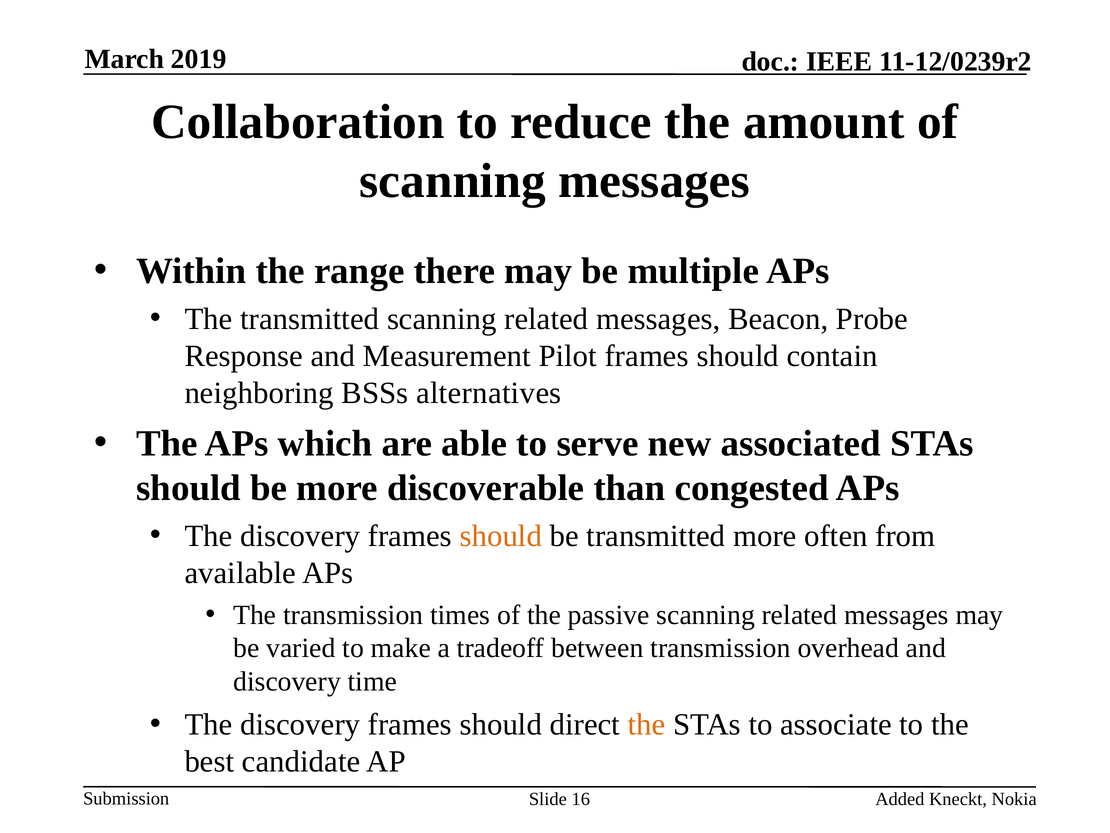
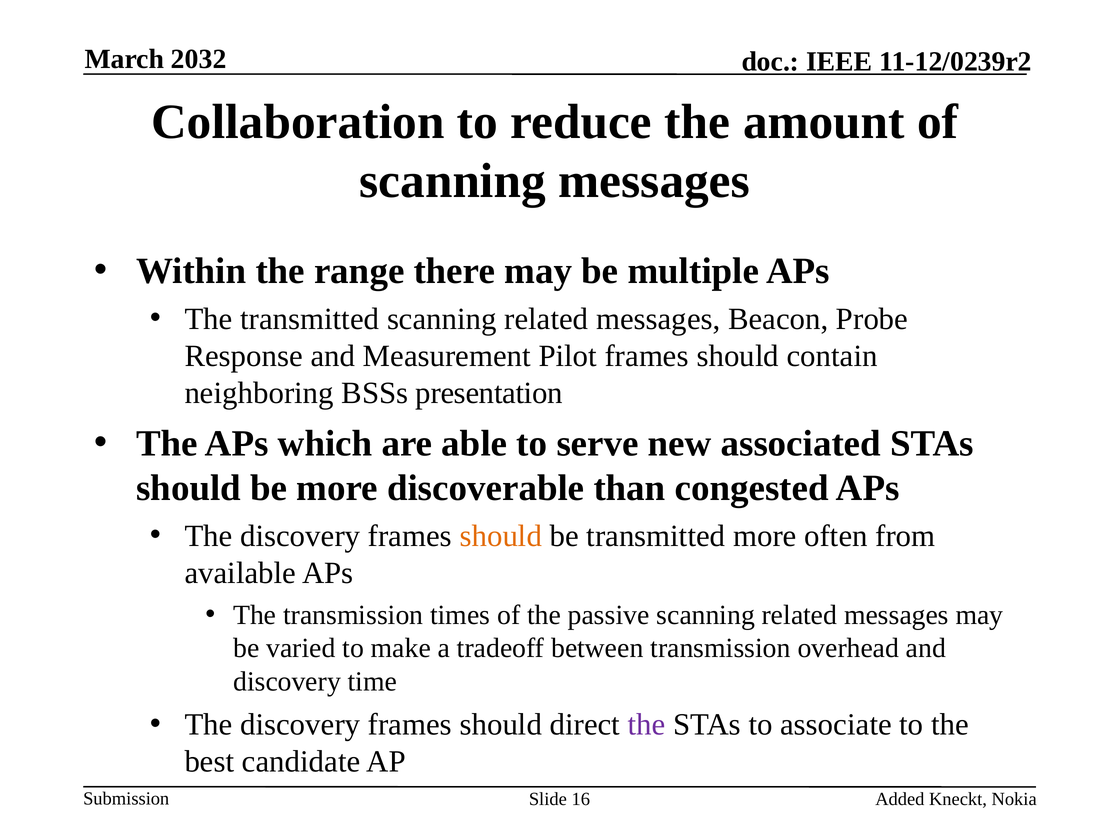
2019: 2019 -> 2032 (199, 59)
alternatives: alternatives -> presentation (489, 393)
the colour: orange -> purple (646, 724)
